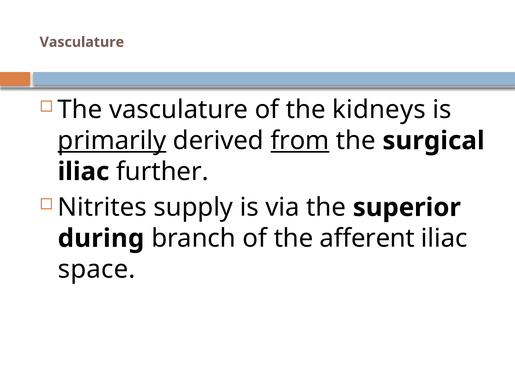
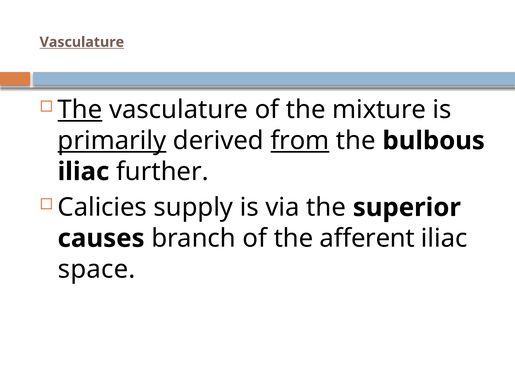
Vasculature underline: none -> present (82, 42)
The underline: none -> present (80, 110)
kidneys: kidneys -> mixture (379, 110)
surgical: surgical -> bulbous (434, 141)
Nitrites: Nitrites -> Calicies (102, 208)
during: during -> causes (101, 239)
